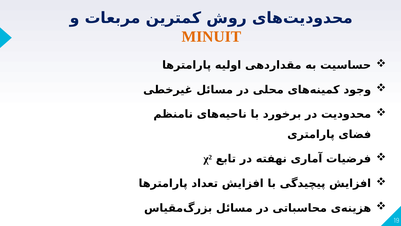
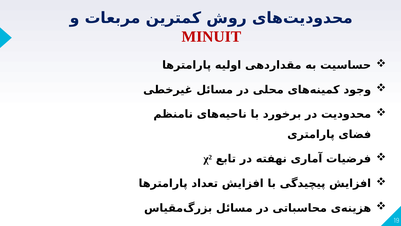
MINUIT colour: orange -> red (211, 37)
